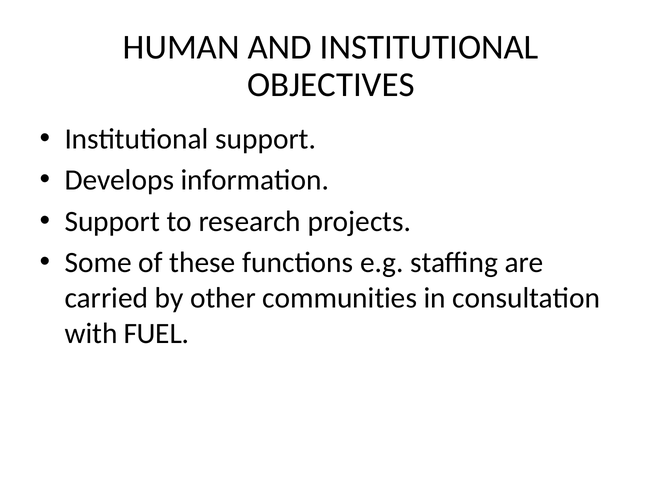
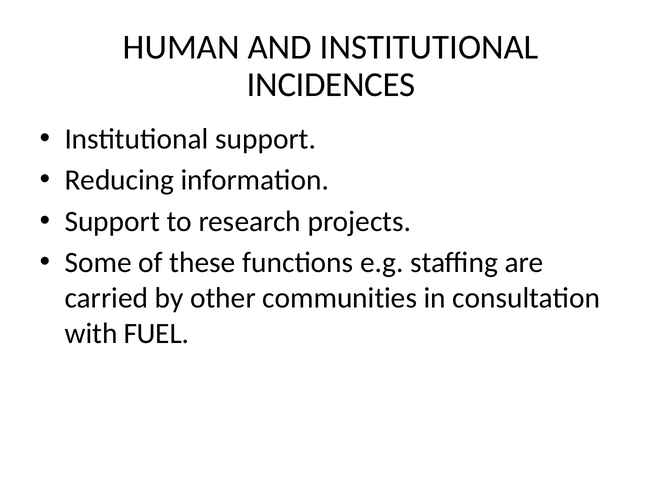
OBJECTIVES: OBJECTIVES -> INCIDENCES (331, 85)
Develops: Develops -> Reducing (119, 180)
